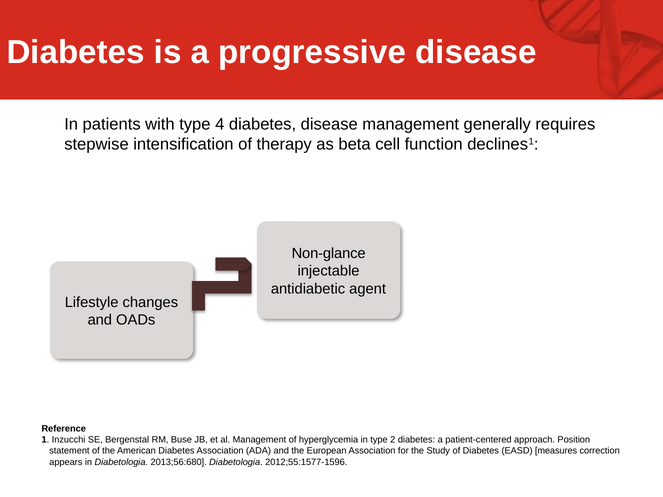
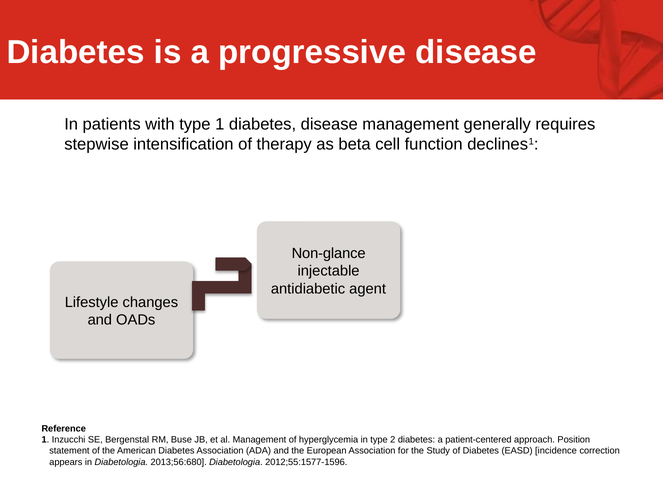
type 4: 4 -> 1 (220, 124)
measures: measures -> incidence (556, 451)
